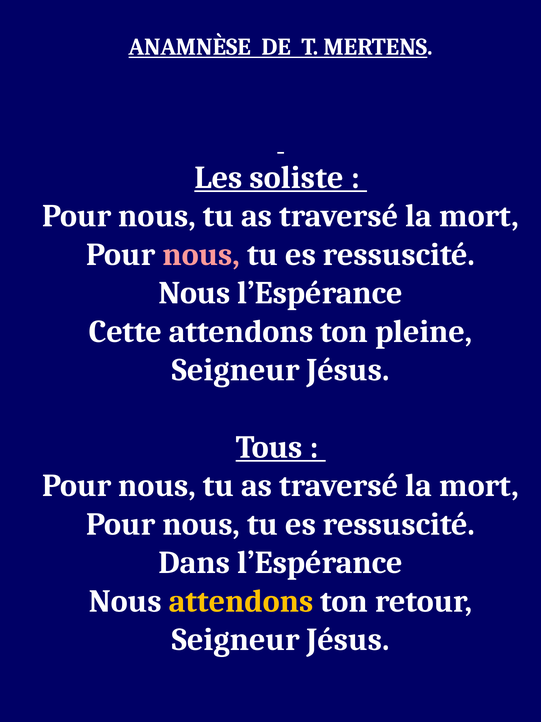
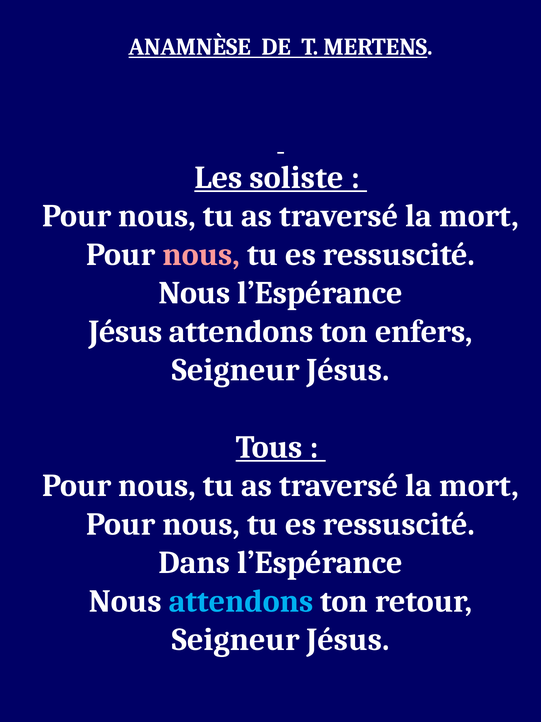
Cette: Cette -> Jésus (125, 331)
pleine: pleine -> enfers (424, 331)
attendons colour: yellow -> light blue (241, 601)
